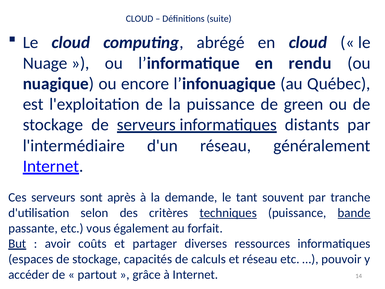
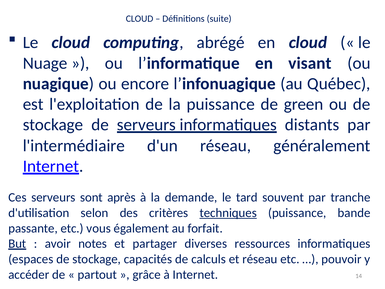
rendu: rendu -> visant (310, 63)
tant: tant -> tard (247, 197)
bande underline: present -> none (354, 213)
coûts: coûts -> notes (93, 243)
